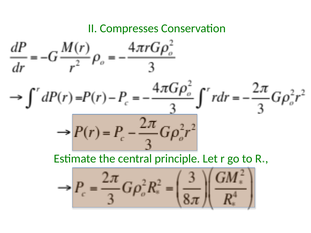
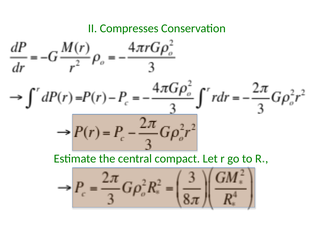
principle: principle -> compact (177, 159)
